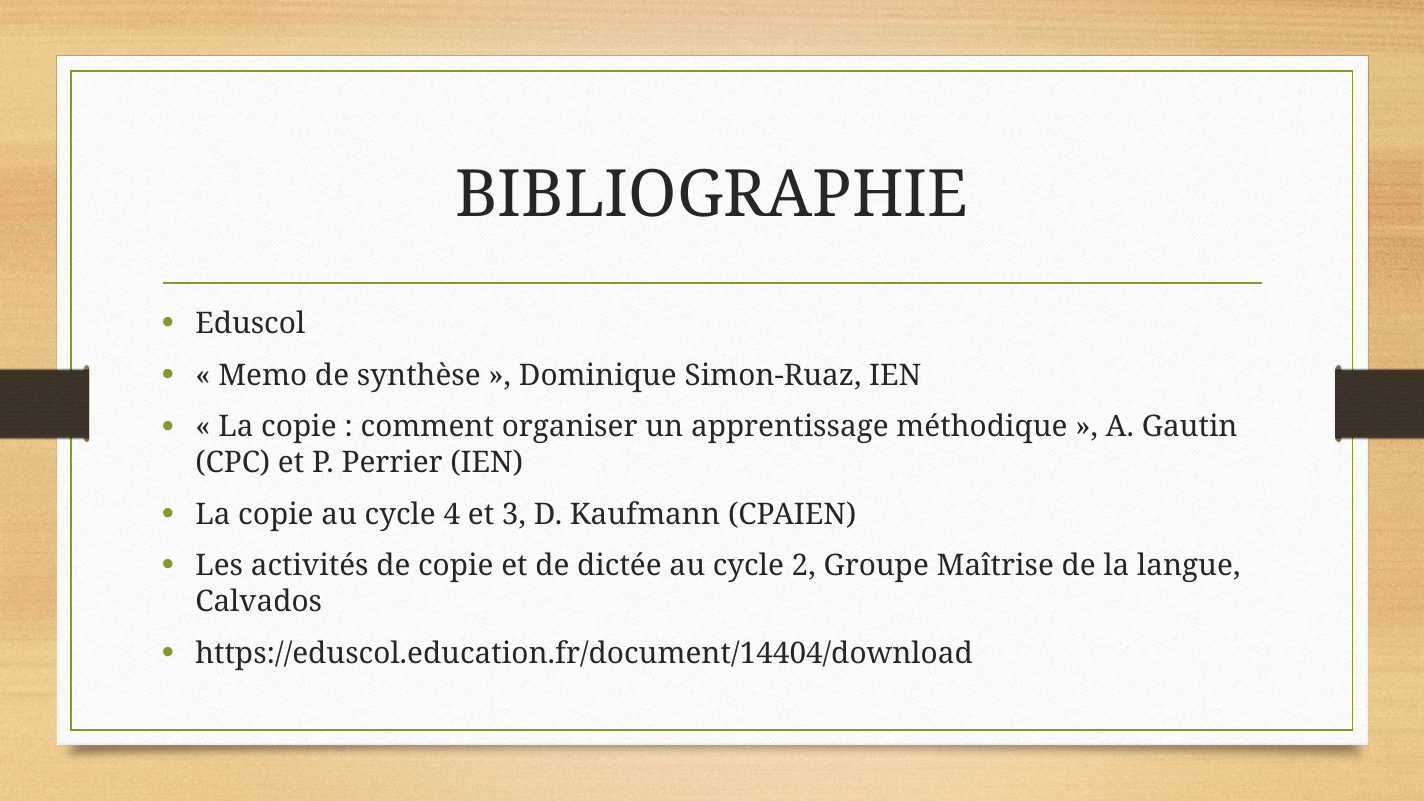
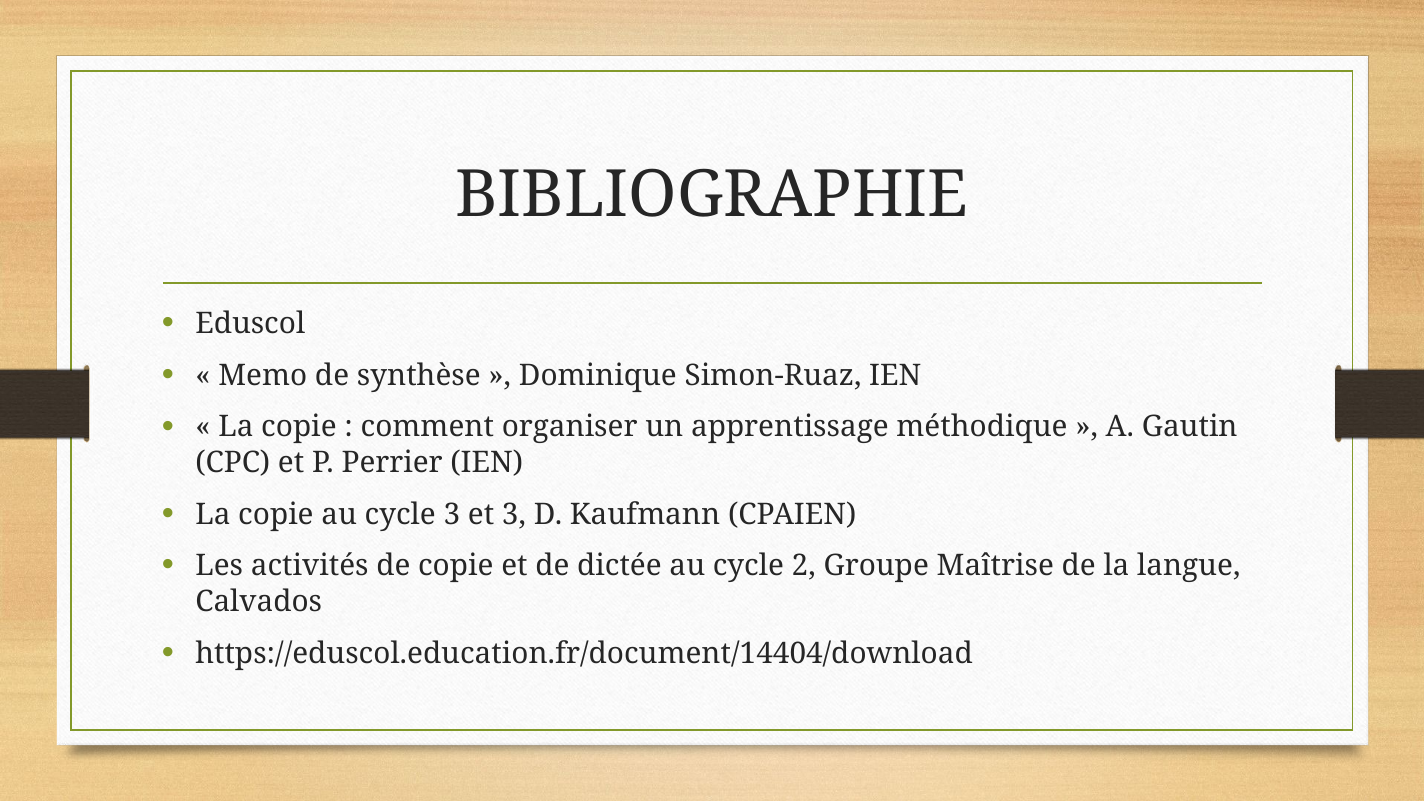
cycle 4: 4 -> 3 (452, 514)
